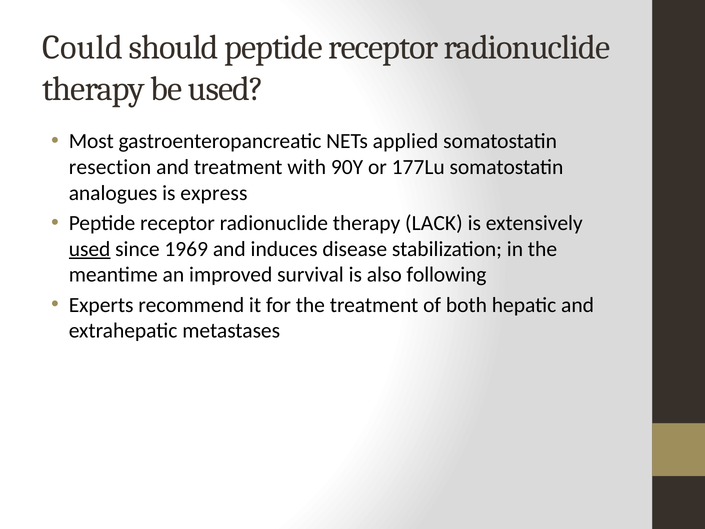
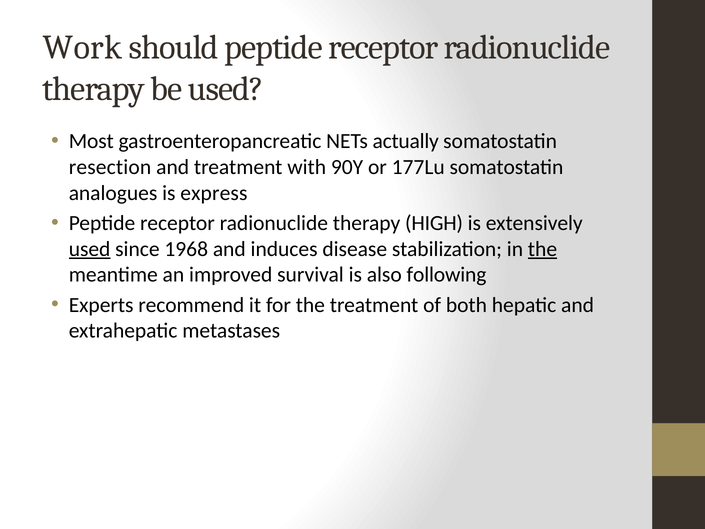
Could: Could -> Work (83, 48)
applied: applied -> actually (406, 141)
LACK: LACK -> HIGH (434, 223)
1969: 1969 -> 1968 (186, 249)
the underline: none -> present (542, 249)
